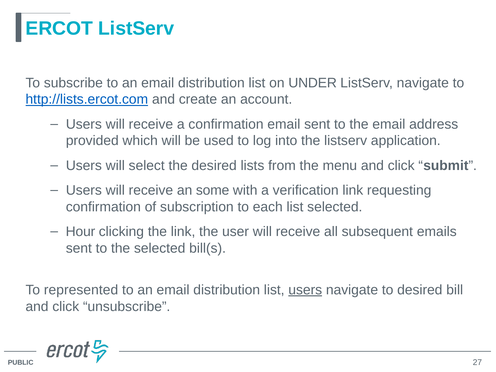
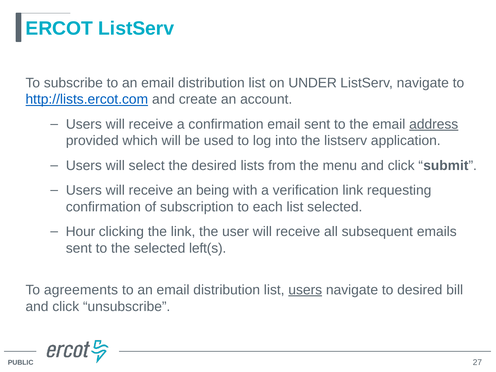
address underline: none -> present (434, 124)
some: some -> being (213, 190)
bill(s: bill(s -> left(s (208, 248)
represented: represented -> agreements (81, 290)
